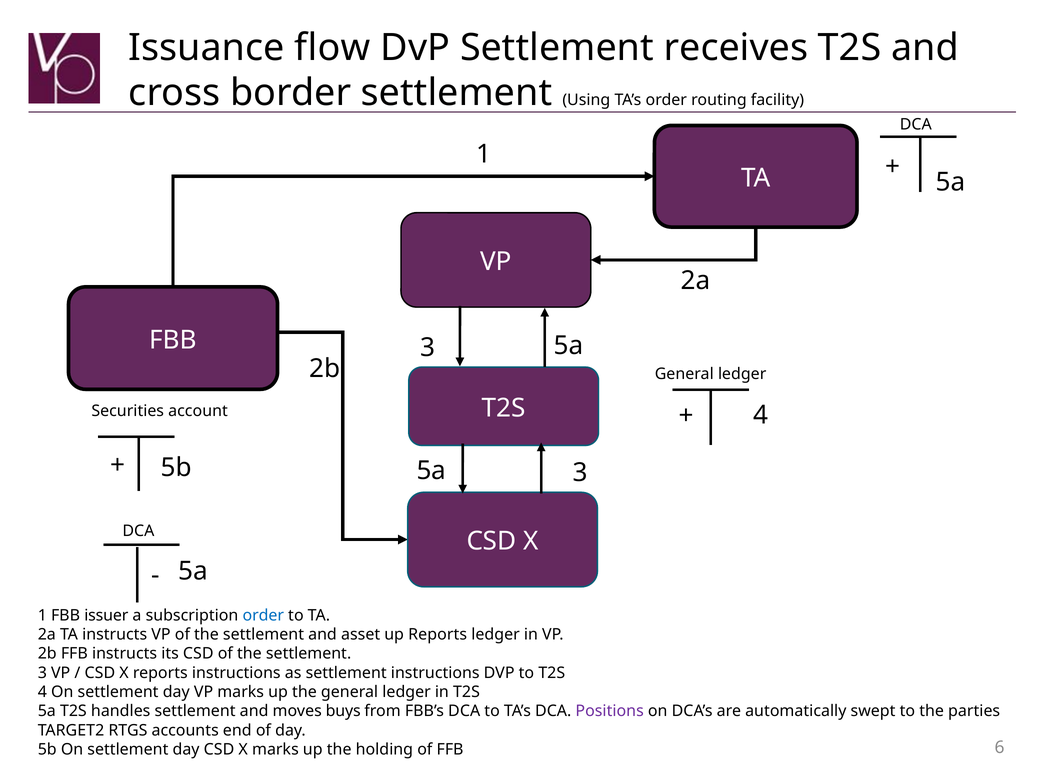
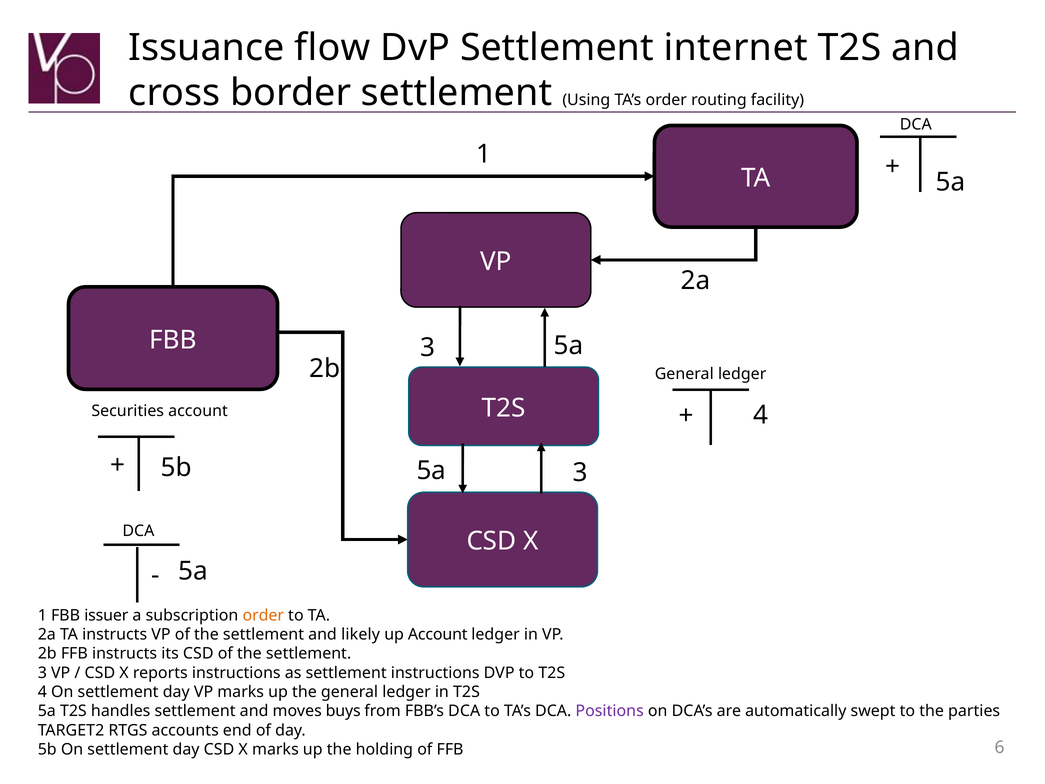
receives: receives -> internet (736, 48)
order colour: blue -> orange (263, 615)
asset: asset -> likely (361, 634)
up Reports: Reports -> Account (438, 634)
